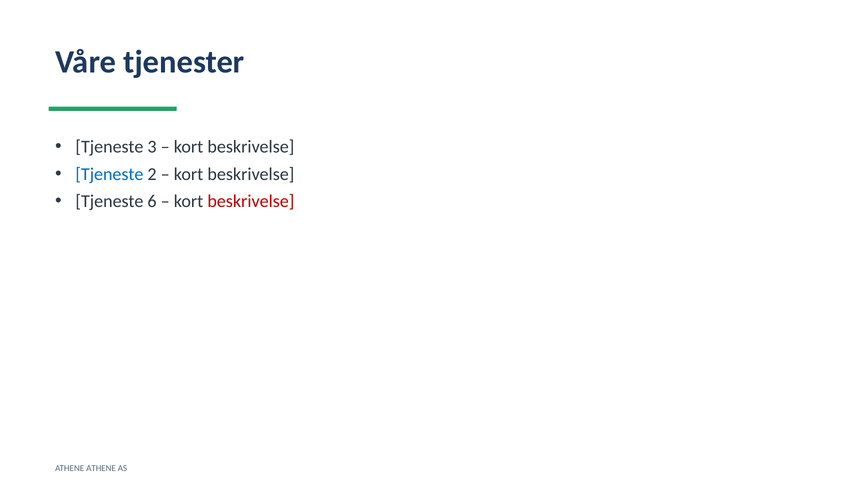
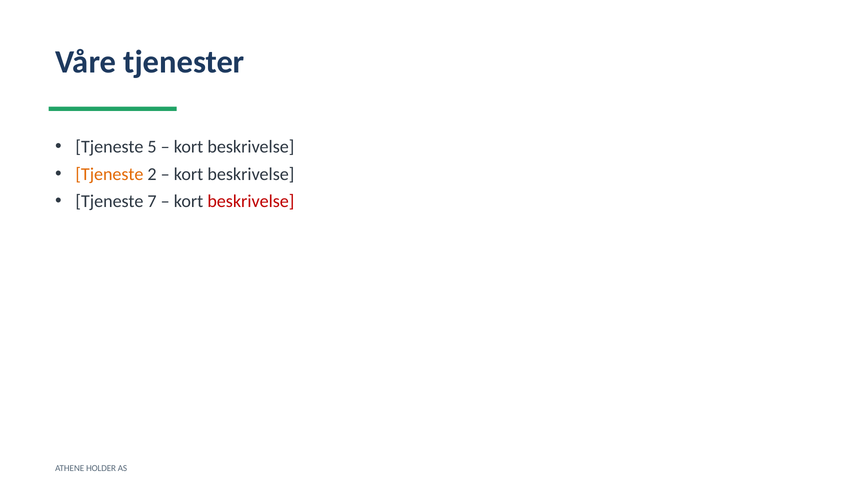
3: 3 -> 5 (152, 147)
Tjeneste colour: blue -> orange (109, 174)
6: 6 -> 7 (152, 201)
ATHENE ATHENE: ATHENE -> HOLDER (101, 468)
